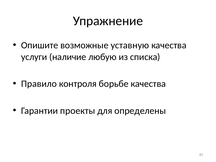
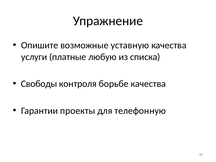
наличие: наличие -> платные (68, 57)
Правило: Правило -> Свободы (39, 84)
определены: определены -> телефонную (140, 111)
